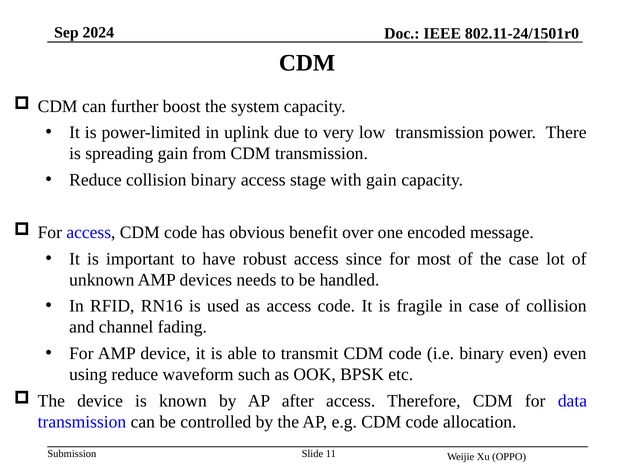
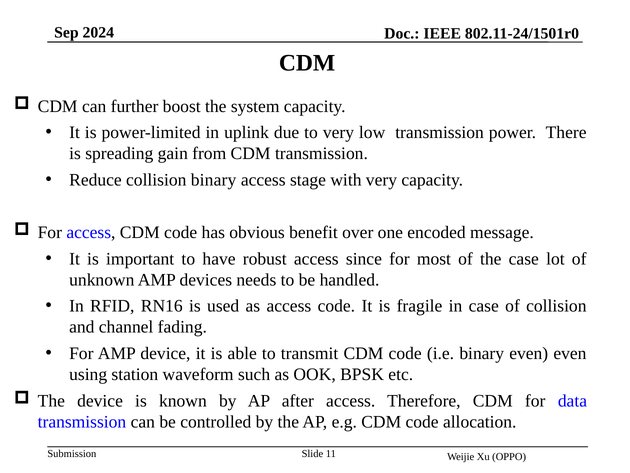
with gain: gain -> very (381, 180)
using reduce: reduce -> station (135, 374)
